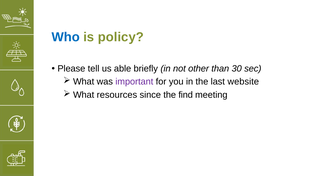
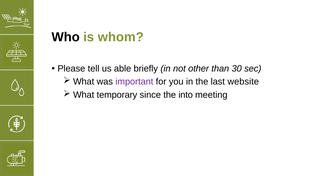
Who colour: blue -> black (66, 37)
policy: policy -> whom (121, 37)
resources: resources -> temporary (117, 95)
find: find -> into (186, 95)
